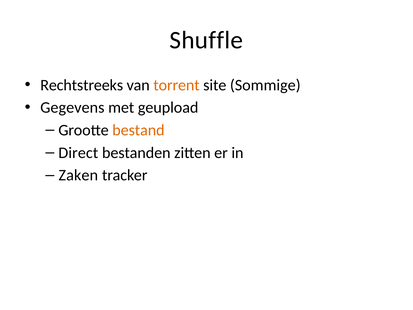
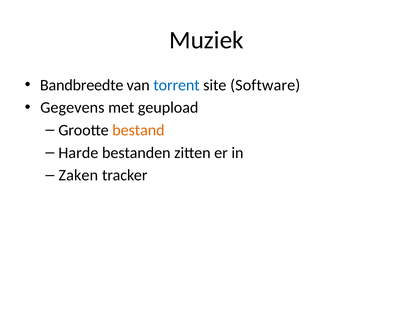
Shuffle: Shuffle -> Muziek (206, 40)
Rechtstreeks: Rechtstreeks -> Bandbreedte (82, 85)
torrent colour: orange -> blue (177, 85)
Sommige: Sommige -> Software (265, 85)
Direct: Direct -> Harde (78, 153)
